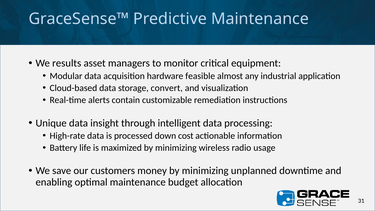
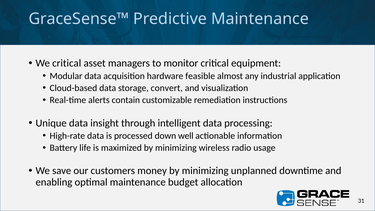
We results: results -> critical (67, 63)
cost: cost -> well (186, 136)
